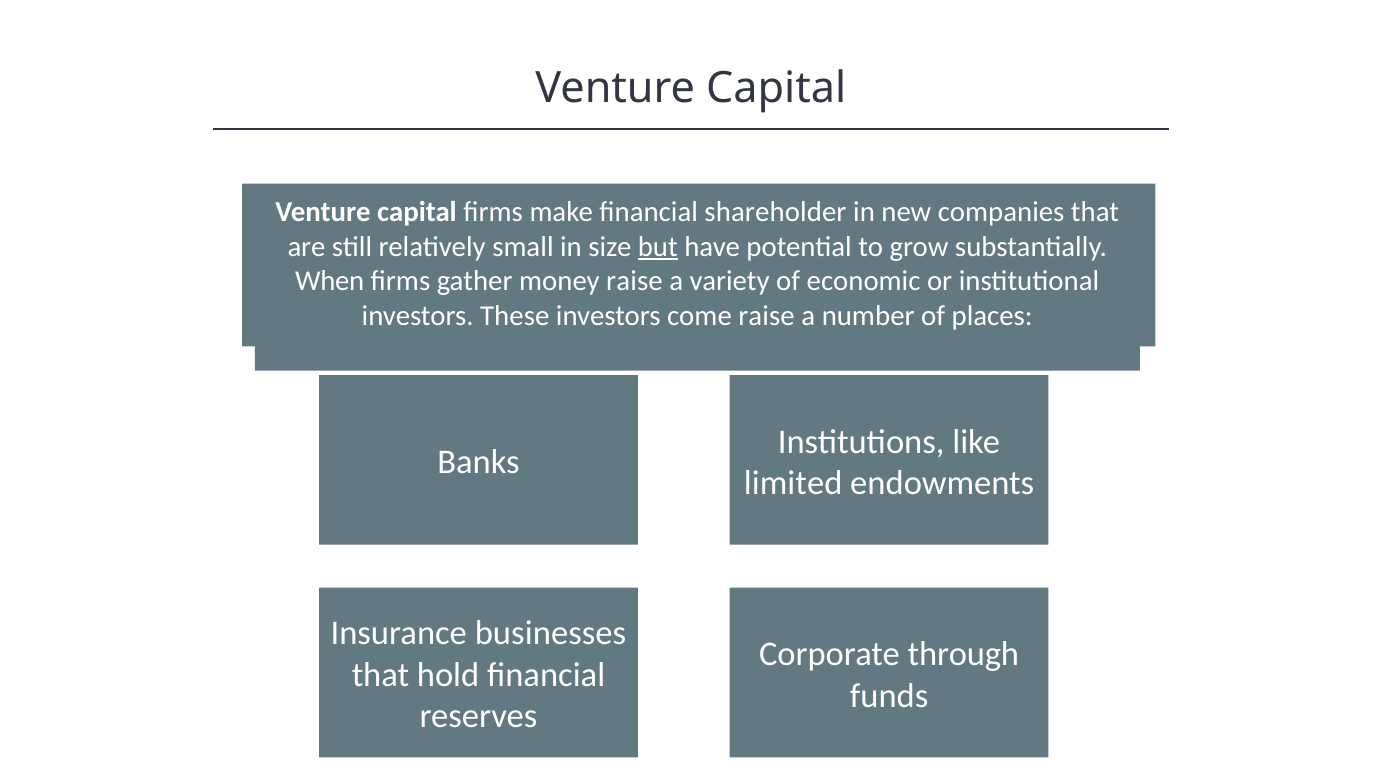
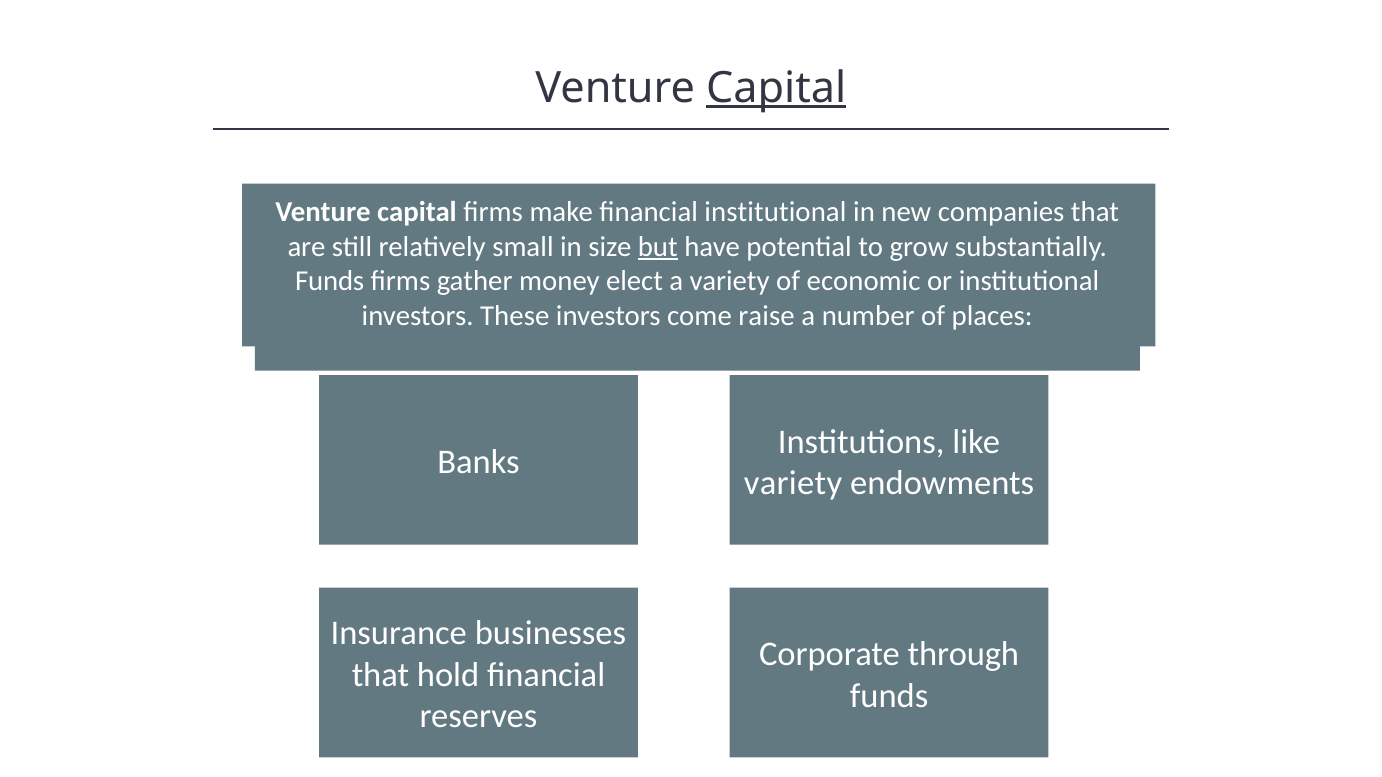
Capital underline: none -> present (776, 88)
financial shareholder: shareholder -> institutional (775, 212)
When: When -> Funds (330, 281)
money raise: raise -> elect (635, 281)
limited: limited -> variety (793, 483)
